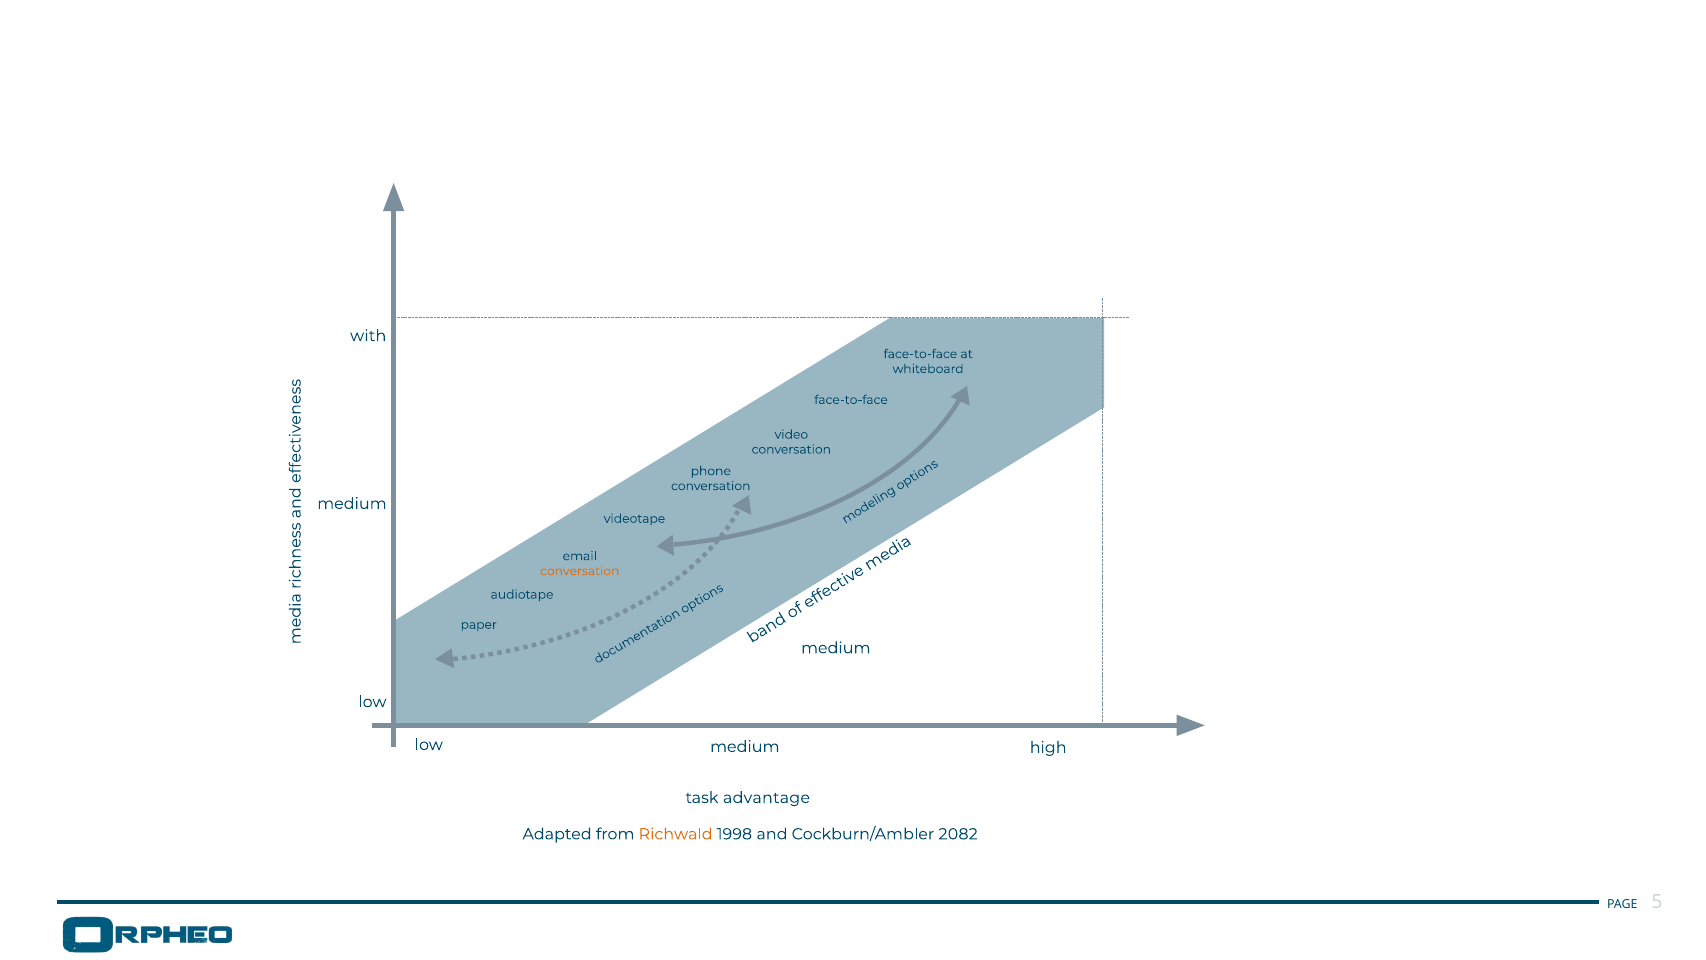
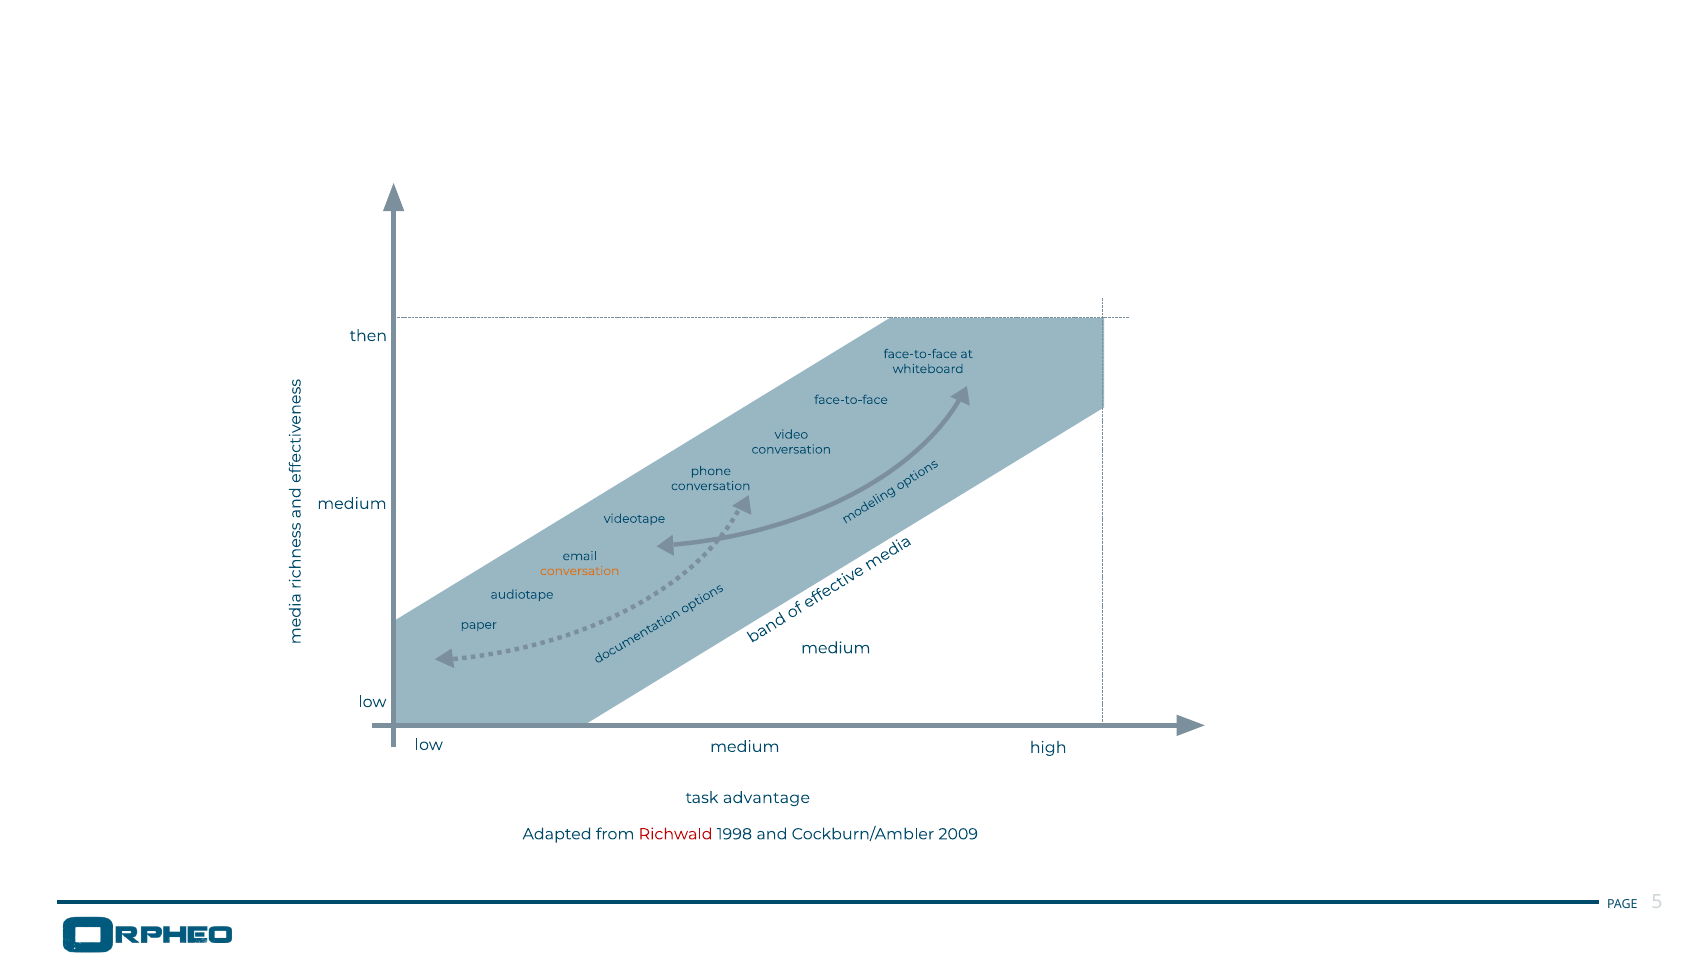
with: with -> then (368, 336)
Richwald colour: orange -> red (676, 834)
2082: 2082 -> 2009 (958, 834)
